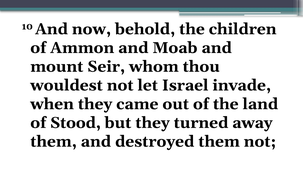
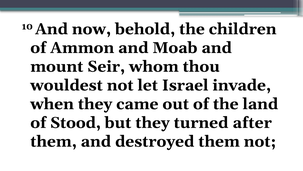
away: away -> after (252, 122)
